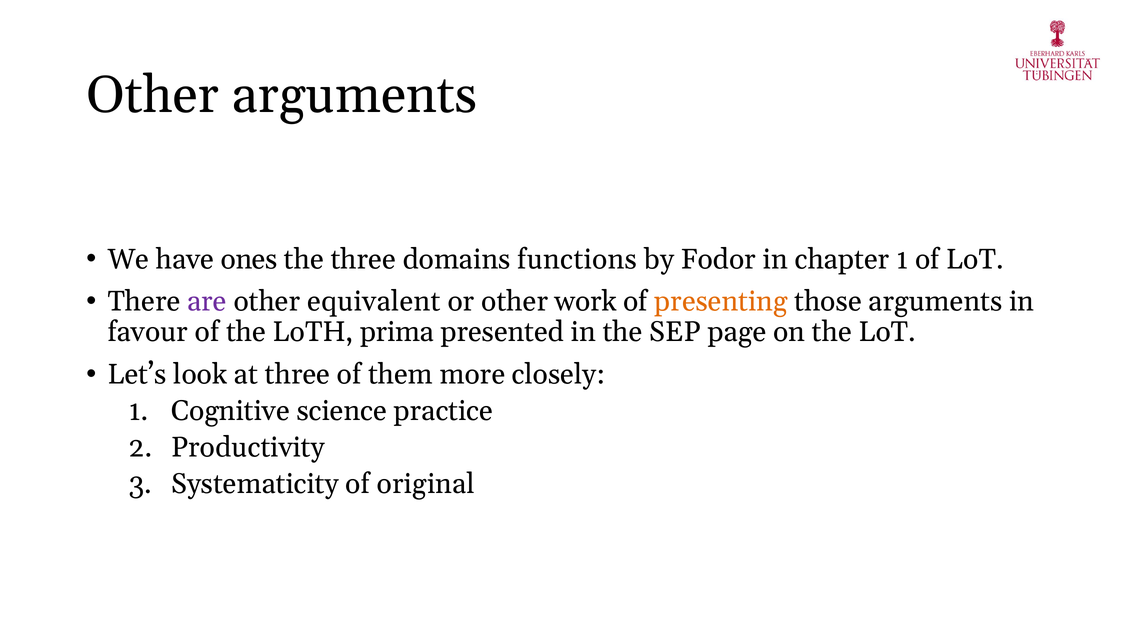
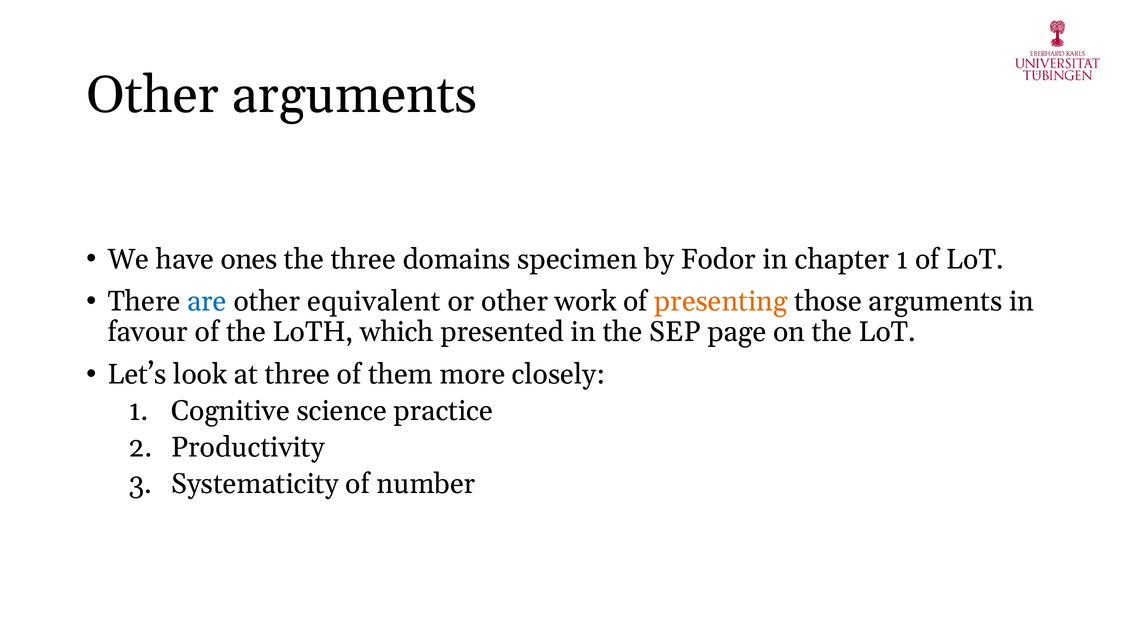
functions: functions -> specimen (577, 259)
are colour: purple -> blue (207, 301)
prima: prima -> which (397, 332)
original: original -> number (426, 484)
